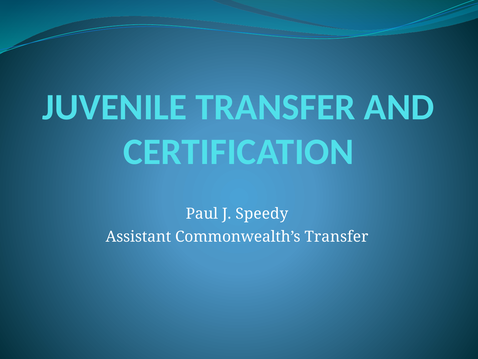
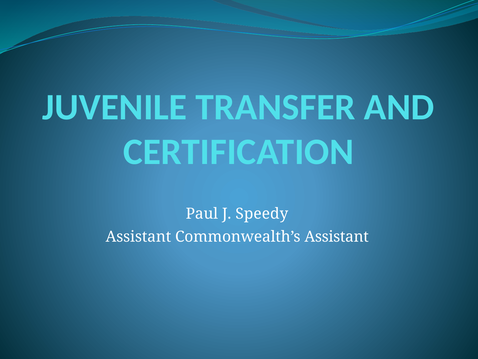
Commonwealth’s Transfer: Transfer -> Assistant (337, 236)
